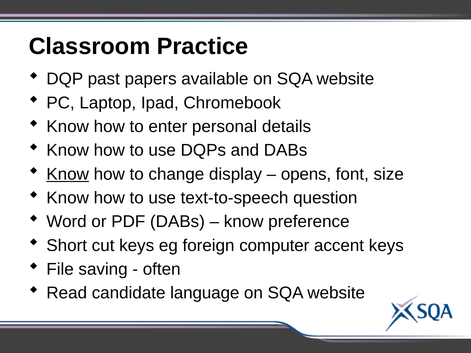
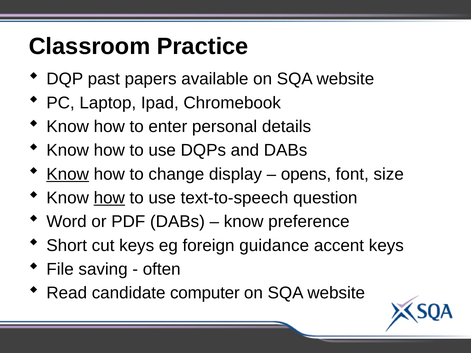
how underline: none -> present (109, 198)
computer: computer -> guidance (274, 246)
language: language -> computer (205, 293)
